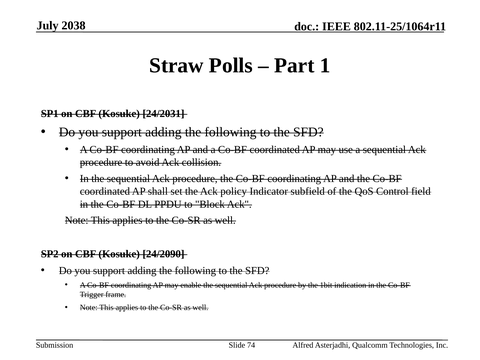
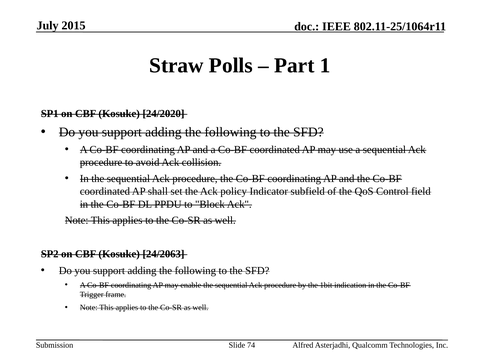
2038: 2038 -> 2015 (74, 25)
24/2031: 24/2031 -> 24/2020 (163, 114)
24/2090: 24/2090 -> 24/2063 (163, 254)
